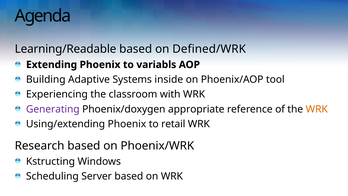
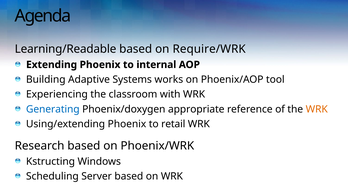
Defined/WRK: Defined/WRK -> Require/WRK (209, 49)
variabls: variabls -> internal (156, 65)
inside: inside -> works (169, 79)
Generating colour: purple -> blue (53, 109)
